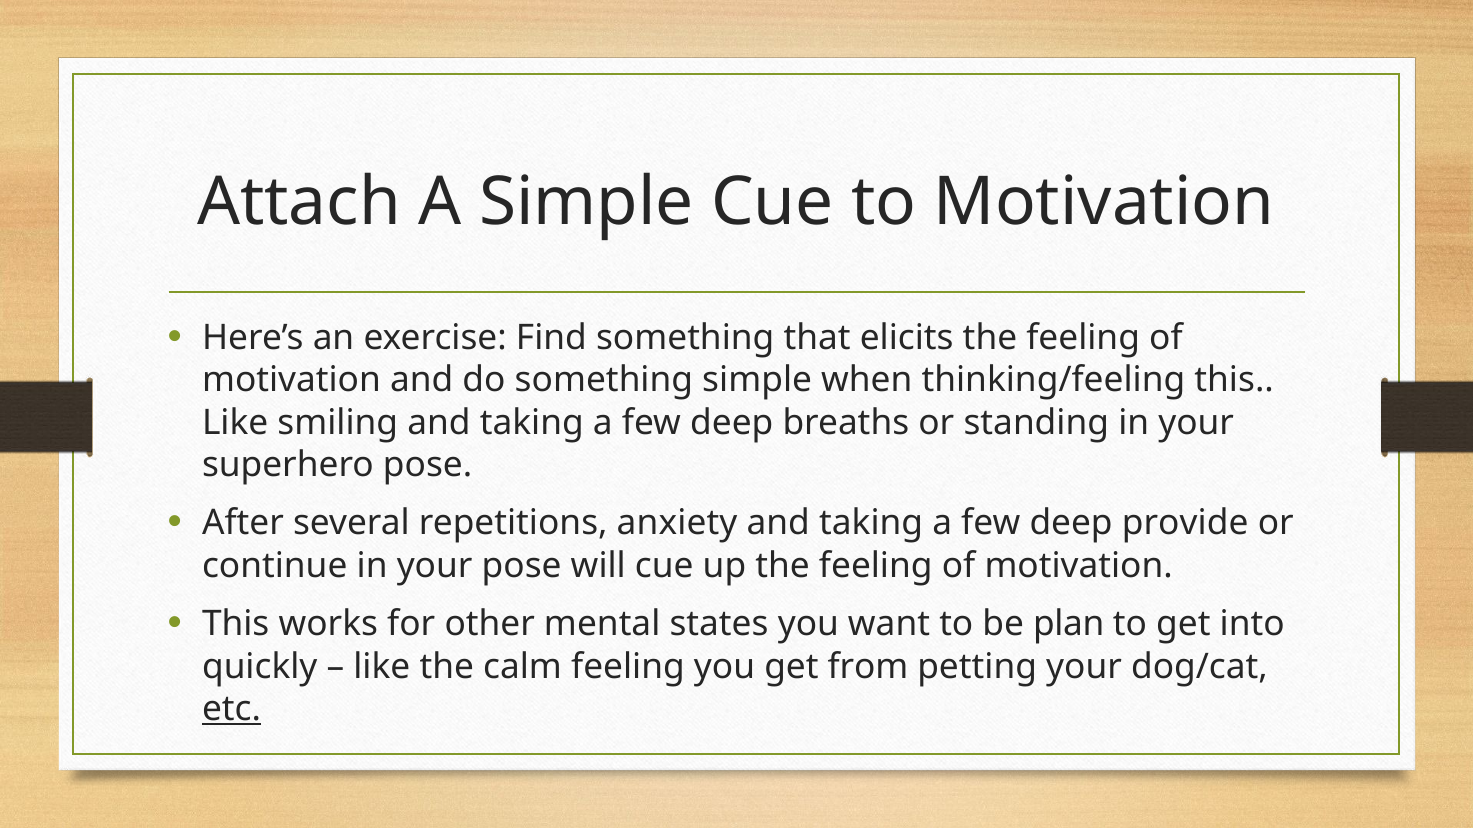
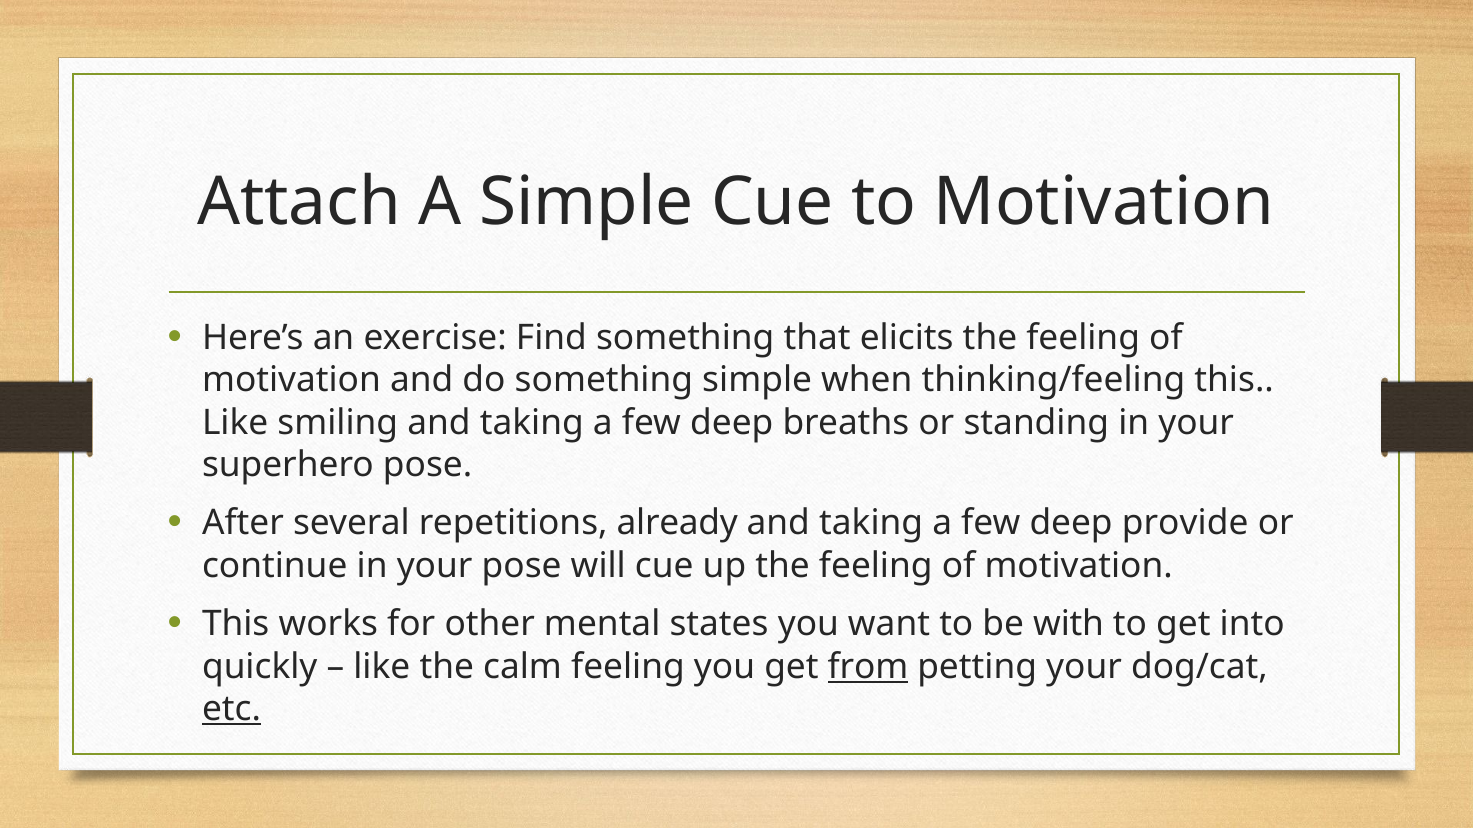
anxiety: anxiety -> already (677, 524)
plan: plan -> with (1069, 625)
from underline: none -> present (868, 667)
